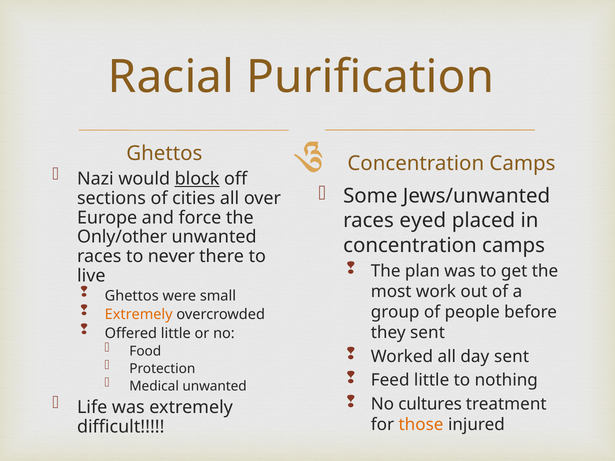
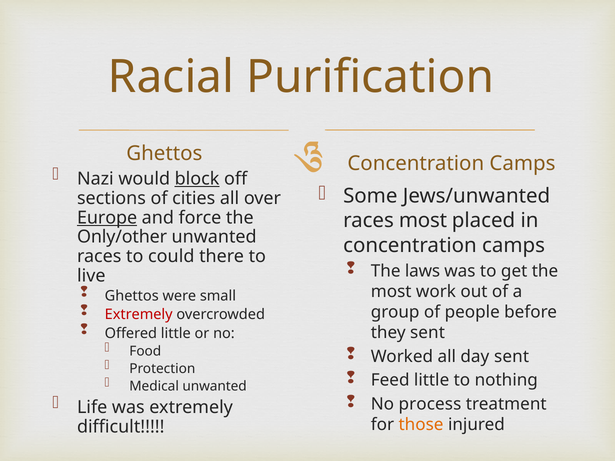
Europe underline: none -> present (107, 218)
races eyed: eyed -> most (423, 221)
never: never -> could (171, 257)
plan: plan -> laws (423, 271)
Extremely colour: orange -> red (139, 315)
cultures: cultures -> process (430, 404)
